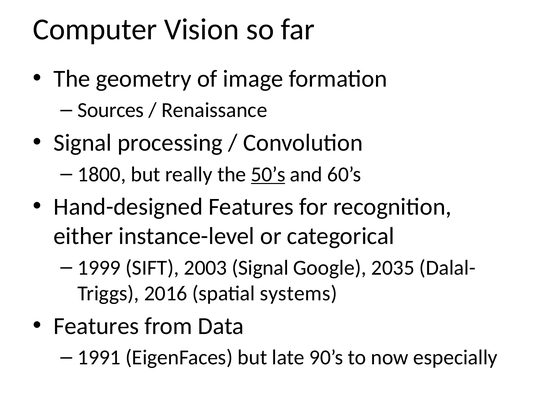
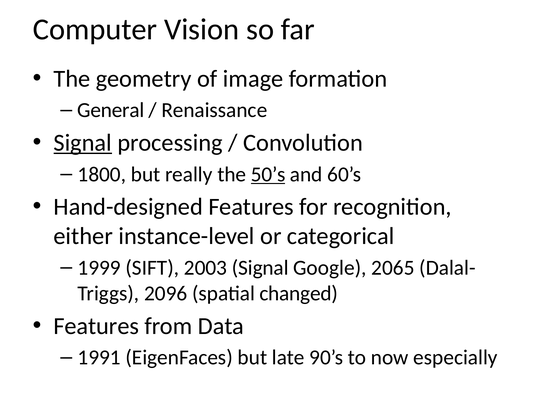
Sources: Sources -> General (111, 110)
Signal underline: none -> present (83, 143)
2035: 2035 -> 2065 (393, 268)
2016: 2016 -> 2096 (166, 293)
systems: systems -> changed (299, 293)
